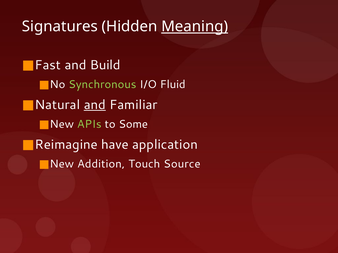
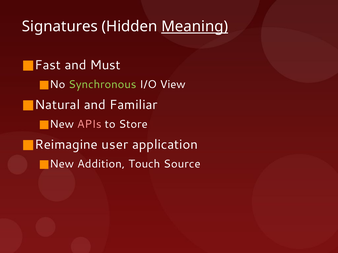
Build: Build -> Must (105, 65)
Fluid: Fluid -> View (173, 85)
and underline: present -> none (95, 105)
APIs colour: light green -> pink (89, 124)
Some: Some -> Store (133, 124)
have: have -> user (115, 145)
